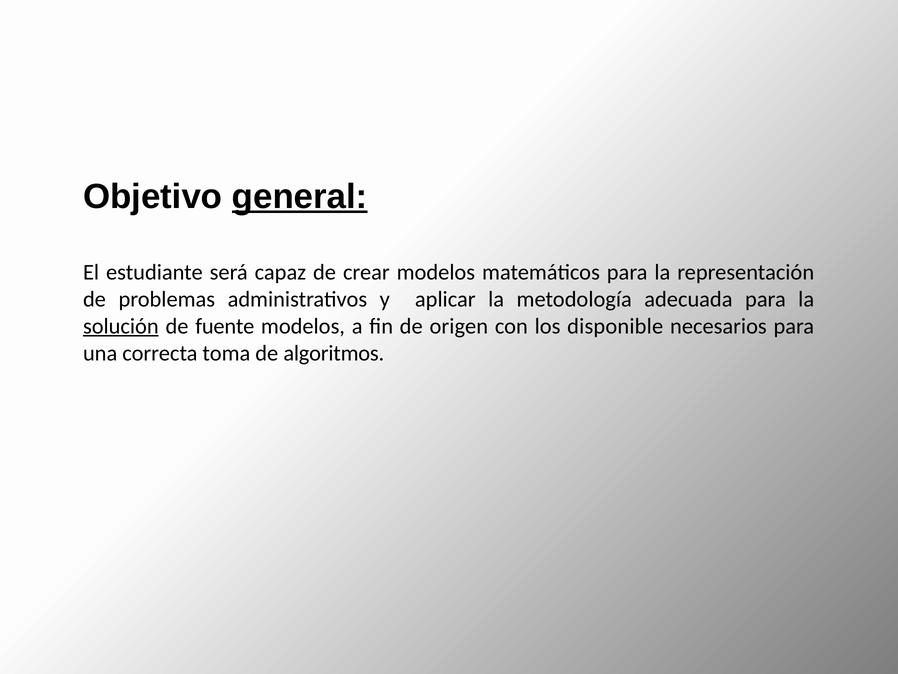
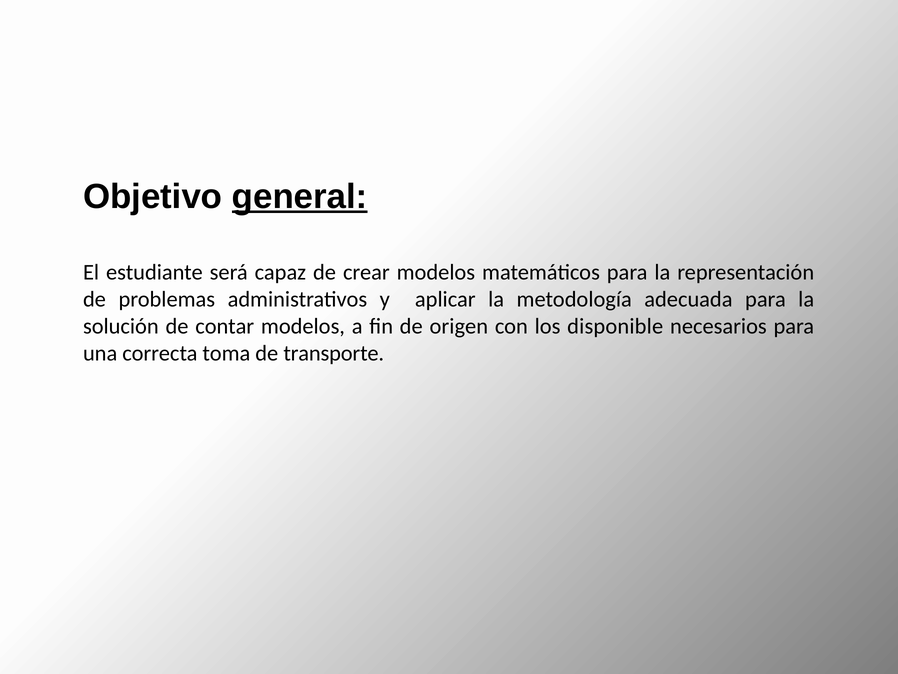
solución underline: present -> none (121, 326)
fuente: fuente -> contar (225, 326)
algoritmos: algoritmos -> transporte (334, 353)
